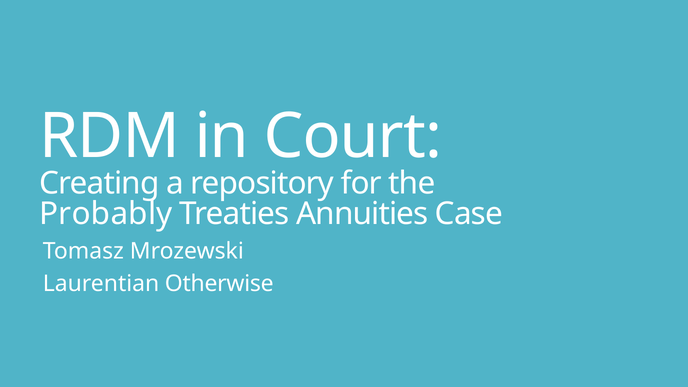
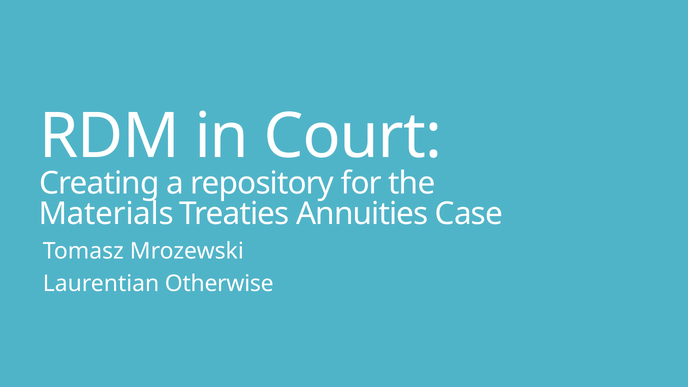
Probably: Probably -> Materials (106, 214)
